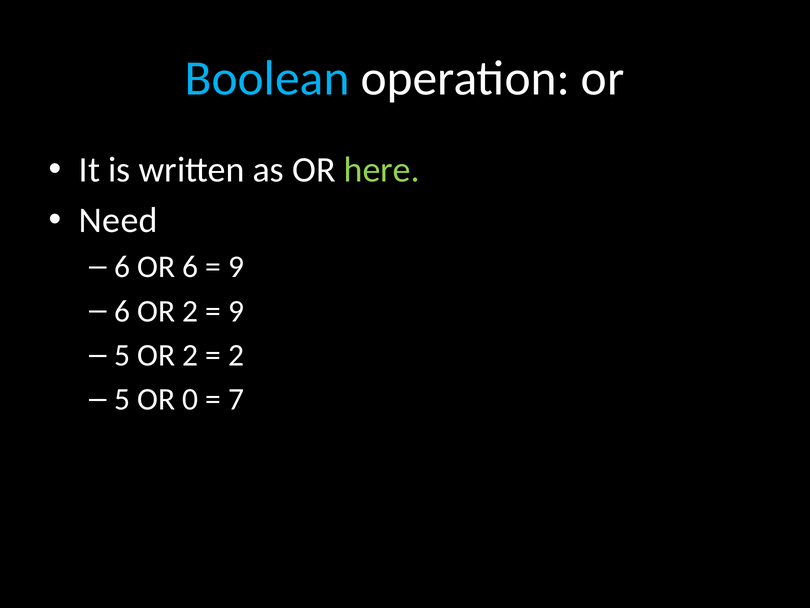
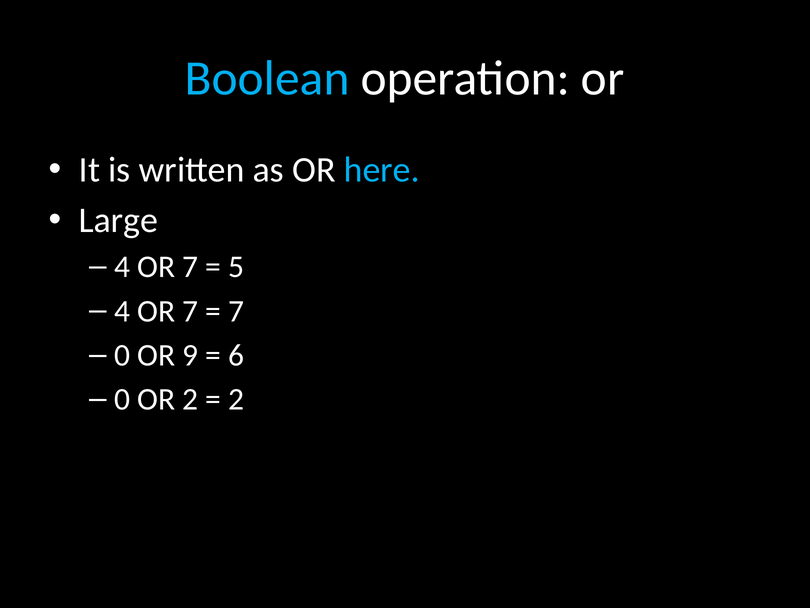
here colour: light green -> light blue (382, 170)
Need: Need -> Large (118, 220)
6: 6 -> 4 (122, 267)
6: 6 -> 7 (190, 267)
9: 9 -> 5 (236, 267)
6: 6 -> 4 (122, 311)
2: 2 -> 7 (190, 311)
9: 9 -> 7 (236, 311)
5: 5 -> 0 (122, 355)
2: 2 -> 9 (190, 355)
2: 2 -> 6 (236, 355)
5: 5 -> 0 (122, 399)
OR 0: 0 -> 2 (190, 399)
7: 7 -> 2 (236, 399)
